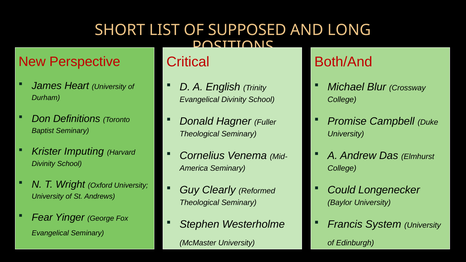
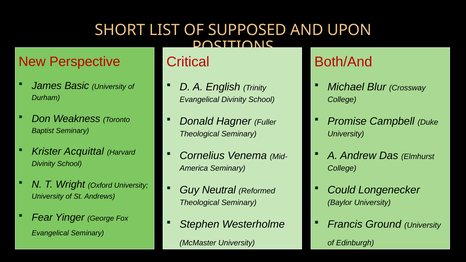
LONG: LONG -> UPON (349, 30)
Heart: Heart -> Basic (77, 86)
Definitions: Definitions -> Weakness (77, 119)
Imputing: Imputing -> Acquittal (84, 152)
Clearly: Clearly -> Neutral (219, 190)
System: System -> Ground (383, 224)
